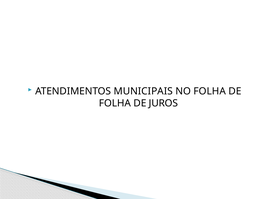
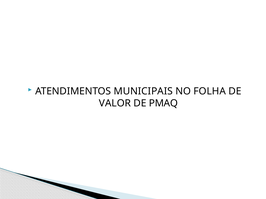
FOLHA: FOLHA -> VALOR (115, 103)
JUROS: JUROS -> PMAQ (163, 103)
